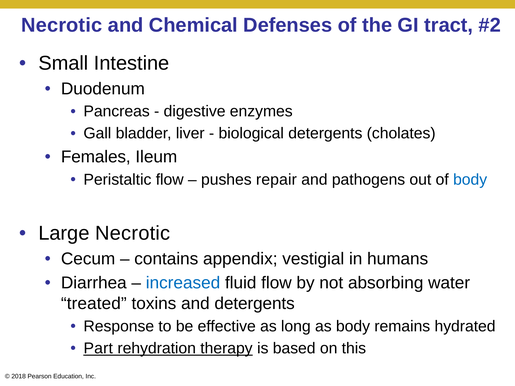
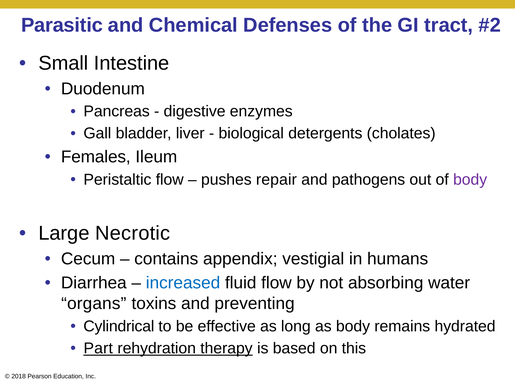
Necrotic: Necrotic -> Parasitic (62, 25)
body colour: blue -> purple (470, 180)
treated: treated -> organs (94, 304)
and detergents: detergents -> preventing (255, 304)
Response: Response -> Cylindrical (119, 326)
